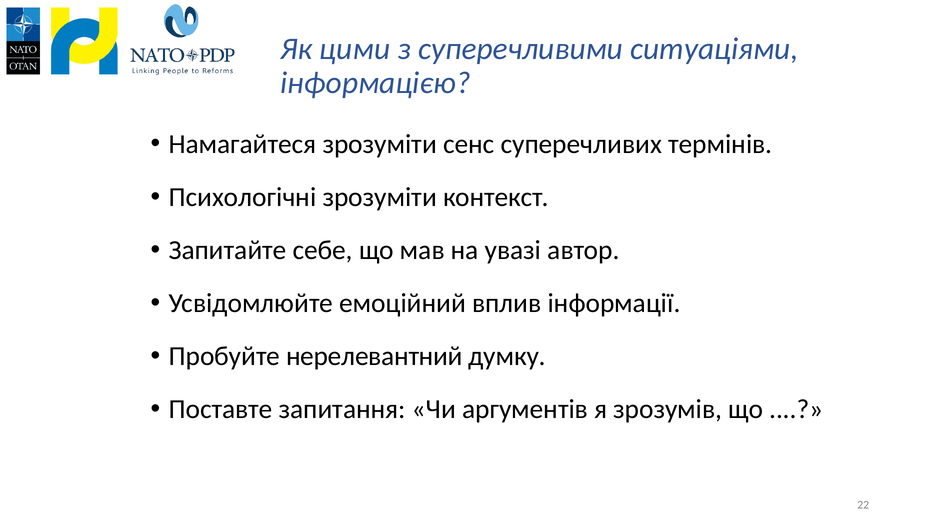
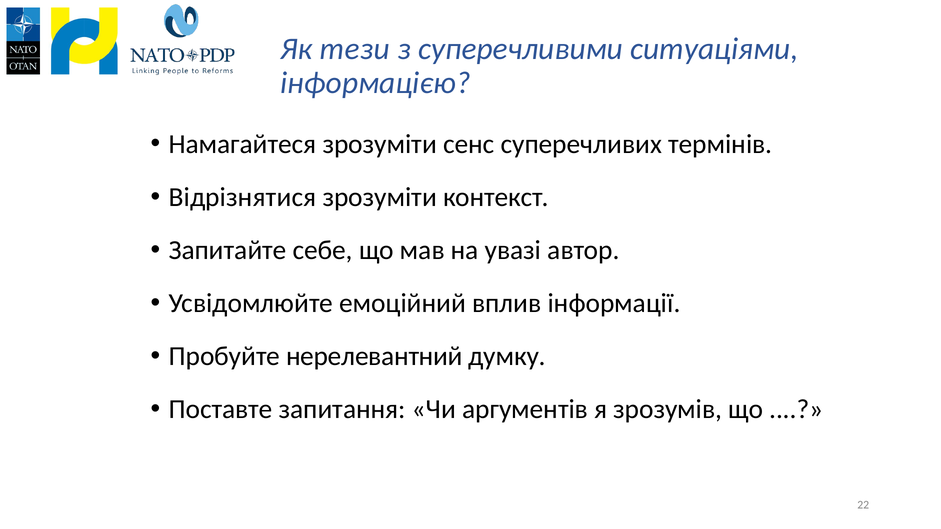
цими: цими -> тези (355, 49)
Психологічні: Психологічні -> Відрізнятися (242, 197)
